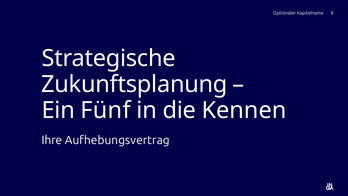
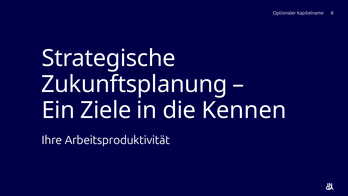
Fünf: Fünf -> Ziele (106, 110)
Aufhebungsvertrag: Aufhebungsvertrag -> Arbeitsproduktivität (117, 140)
